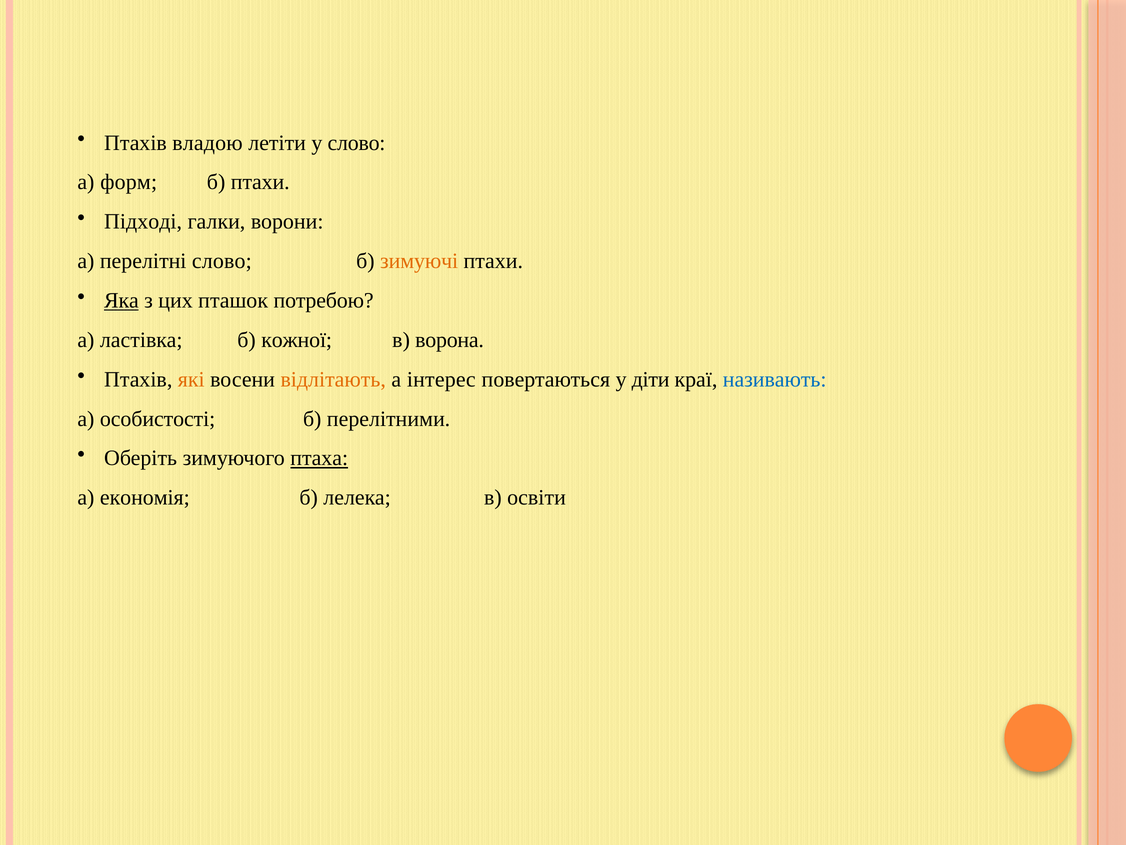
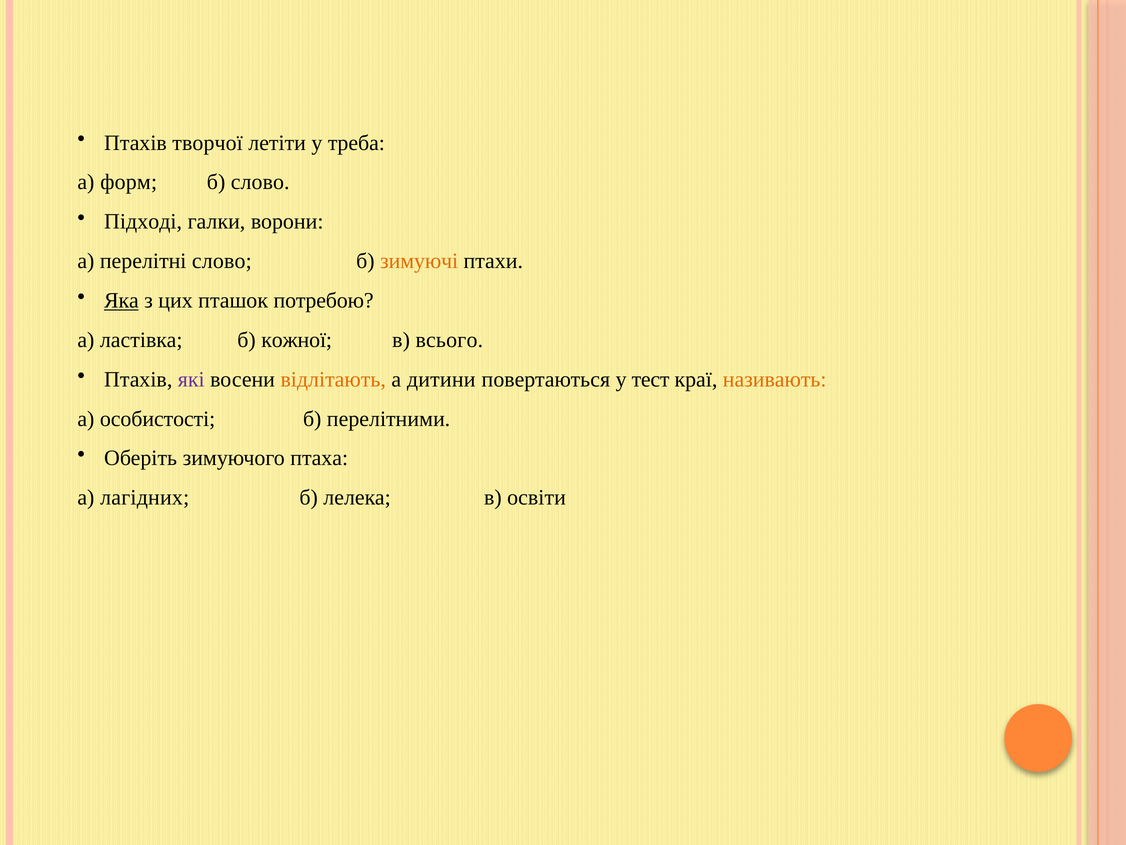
владою: владою -> творчої (208, 143)
у слово: слово -> треба (356, 143)
б птахи: птахи -> слово (260, 182)
ворона: ворона -> всього (449, 340)
які colour: orange -> purple (191, 379)
інтерес: інтерес -> дитини (441, 379)
діти: діти -> тест (651, 379)
називають colour: blue -> orange (775, 379)
птаха underline: present -> none (319, 458)
економія: економія -> лагідних (145, 497)
